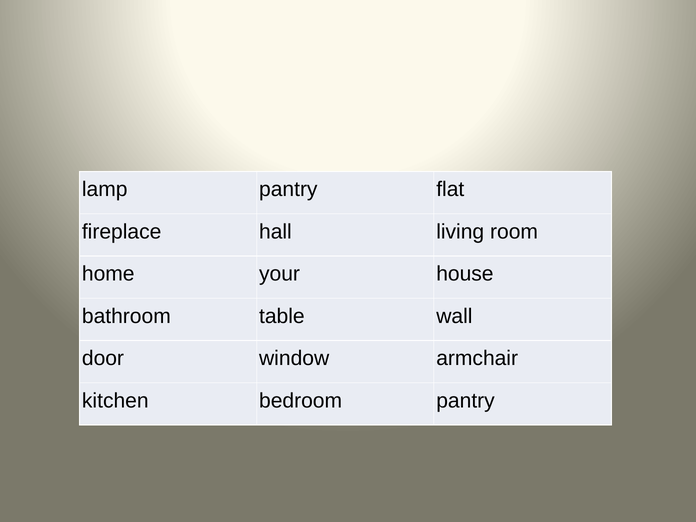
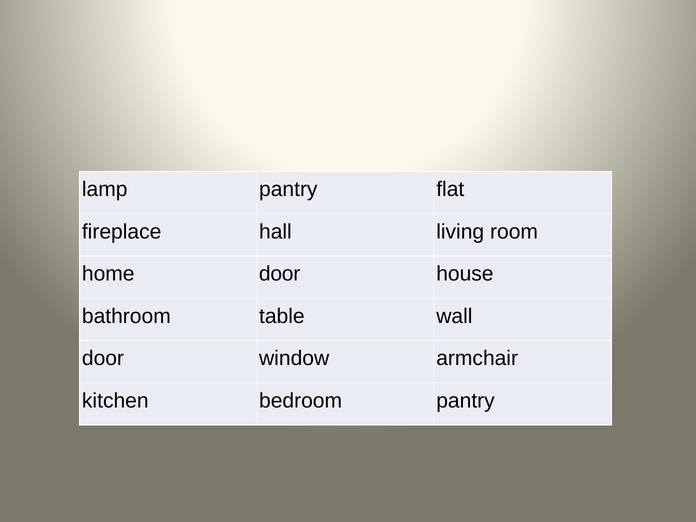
home your: your -> door (280, 274)
